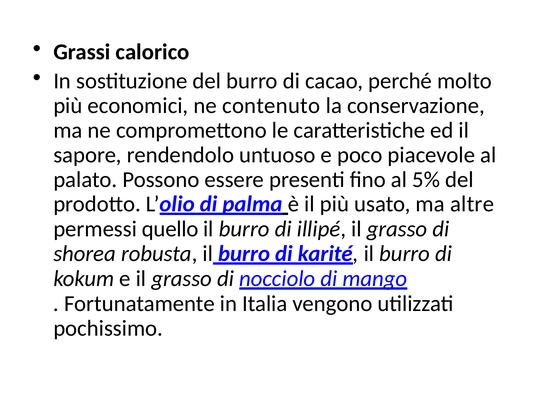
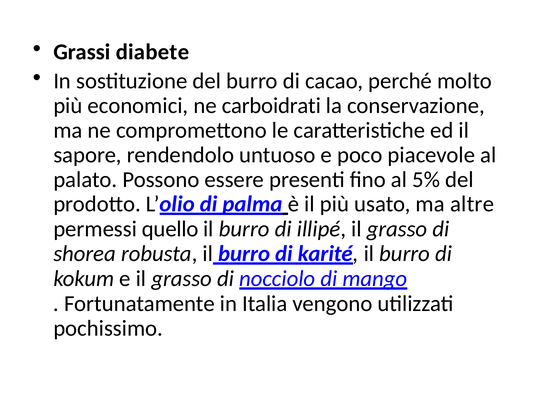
calorico: calorico -> diabete (152, 52)
contenuto: contenuto -> carboidrati (271, 106)
